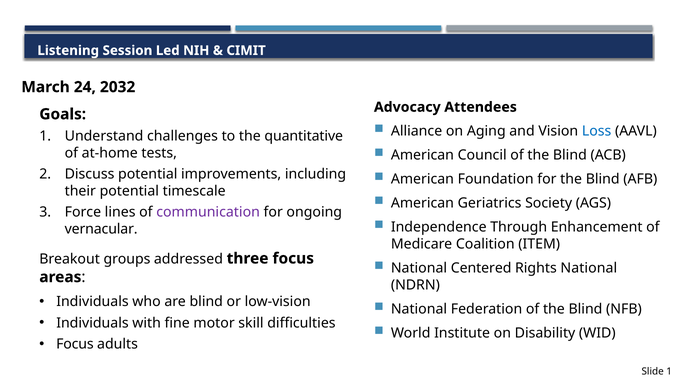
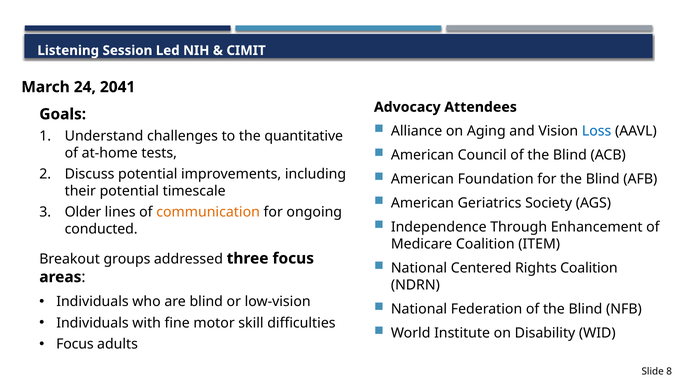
2032: 2032 -> 2041 (118, 87)
Force: Force -> Older (83, 212)
communication colour: purple -> orange (208, 212)
vernacular: vernacular -> conducted (101, 229)
Rights National: National -> Coalition (589, 268)
Slide 1: 1 -> 8 (669, 371)
